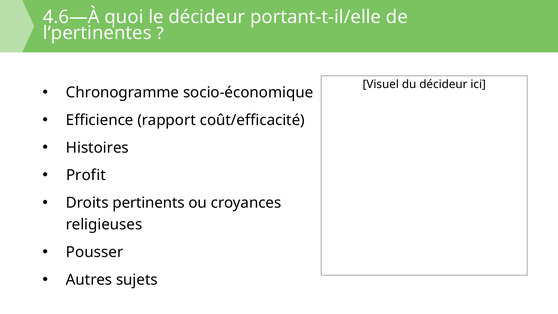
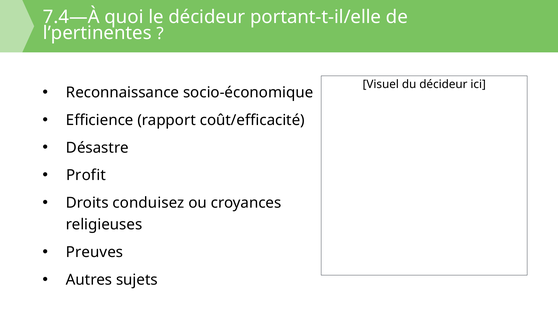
4.6—À: 4.6—À -> 7.4—À (71, 17)
Chronogramme: Chronogramme -> Reconnaissance (123, 93)
Histoires: Histoires -> Désastre (97, 148)
pertinents: pertinents -> conduisez (148, 203)
Pousser: Pousser -> Preuves (95, 252)
